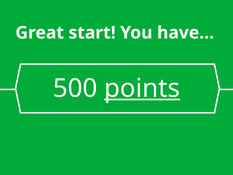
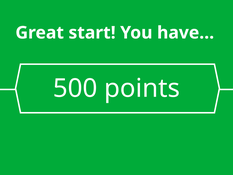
points underline: present -> none (142, 88)
